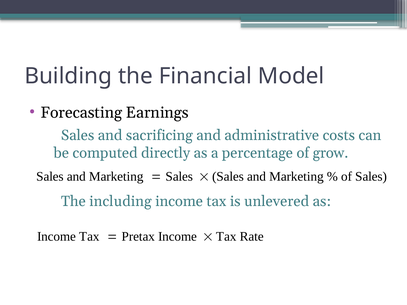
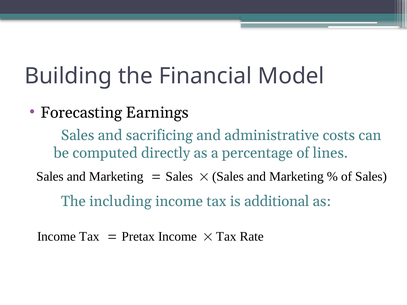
grow: grow -> lines (330, 153)
unlevered: unlevered -> additional (277, 201)
